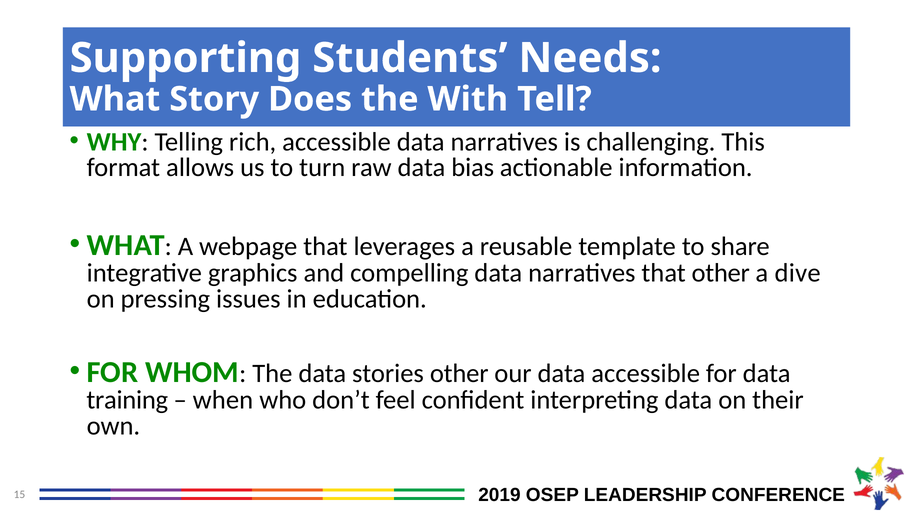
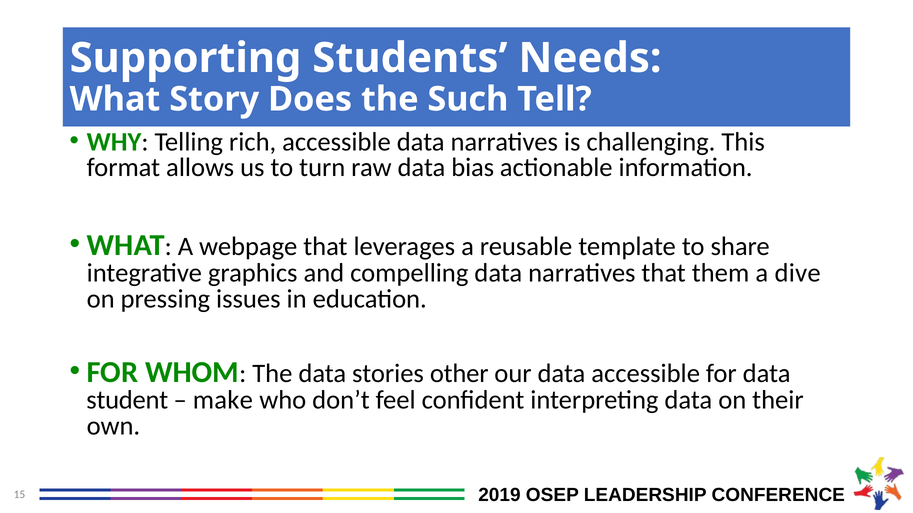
With: With -> Such (468, 99)
that other: other -> them (721, 273)
training: training -> student (127, 401)
when: when -> make (223, 401)
